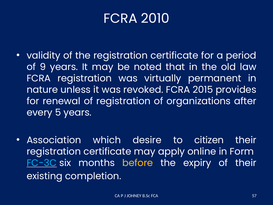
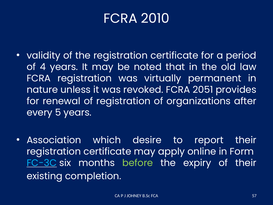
9: 9 -> 4 (43, 67)
2015: 2015 -> 2051 (203, 90)
citizen: citizen -> report (209, 140)
before colour: yellow -> light green (138, 163)
